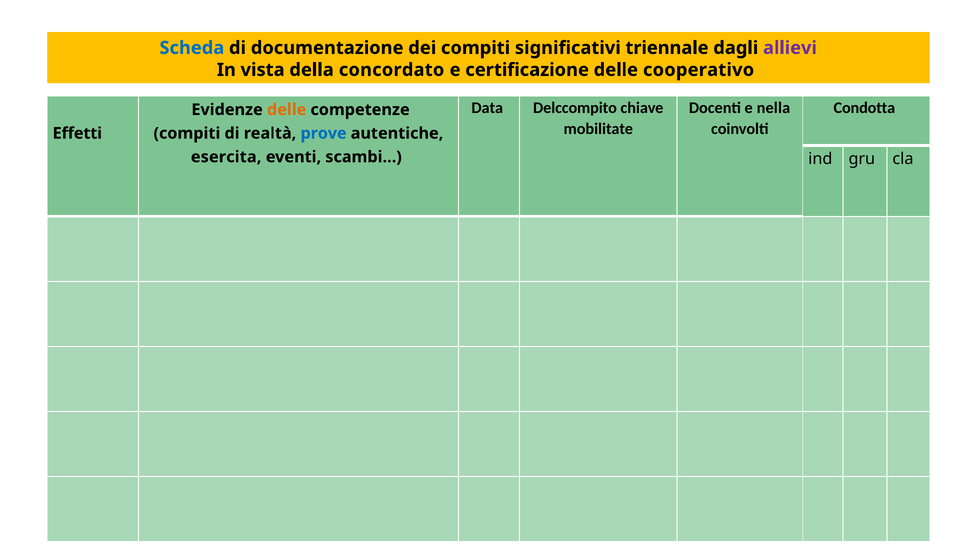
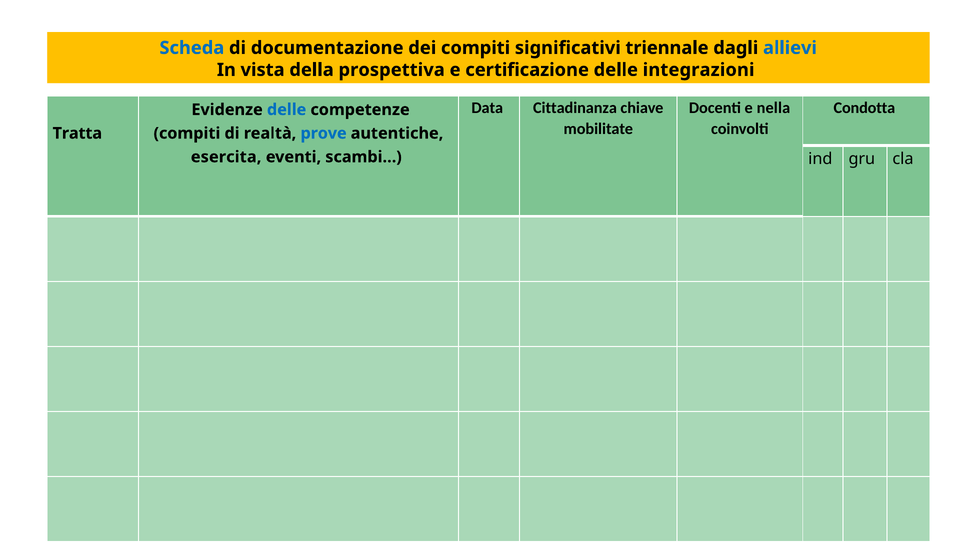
allievi colour: purple -> blue (790, 48)
concordato: concordato -> prospettiva (392, 70)
cooperativo: cooperativo -> integrazioni (699, 70)
Delccompito: Delccompito -> Cittadinanza (575, 108)
delle colour: orange -> blue (287, 110)
Effetti: Effetti -> Tratta (77, 133)
